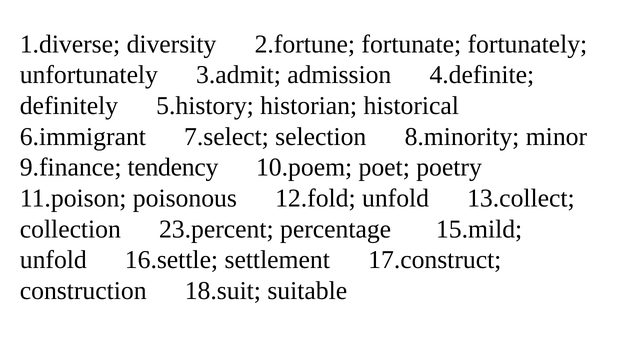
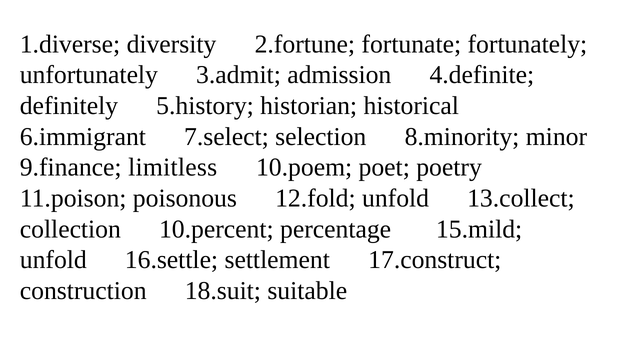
tendency: tendency -> limitless (173, 168)
23.percent: 23.percent -> 10.percent (216, 229)
